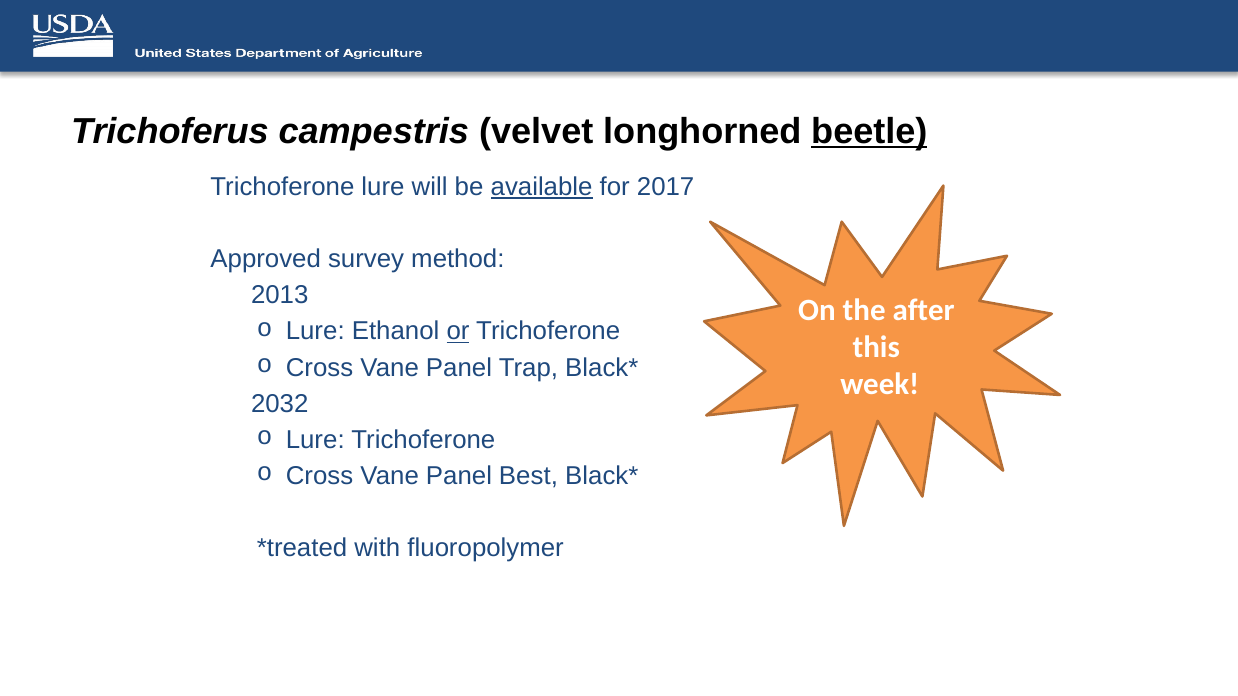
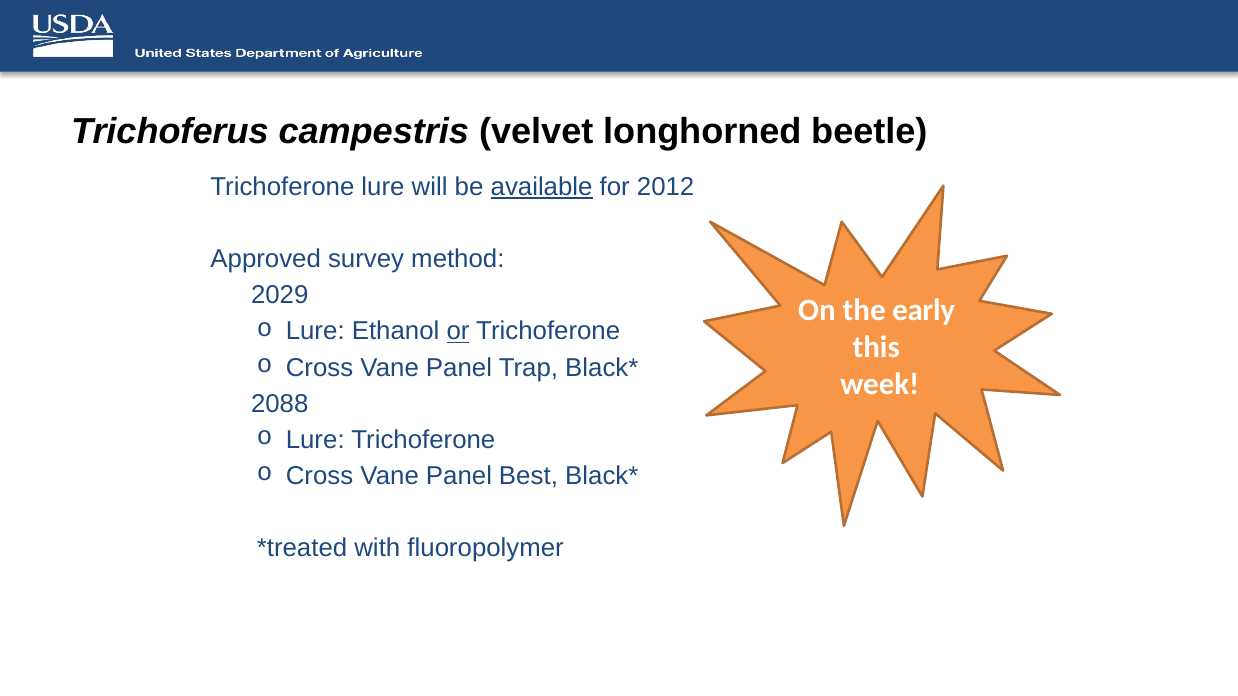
beetle underline: present -> none (869, 131)
2017: 2017 -> 2012 (666, 187)
2013: 2013 -> 2029 (280, 295)
after: after -> early (924, 310)
2032: 2032 -> 2088 (280, 404)
